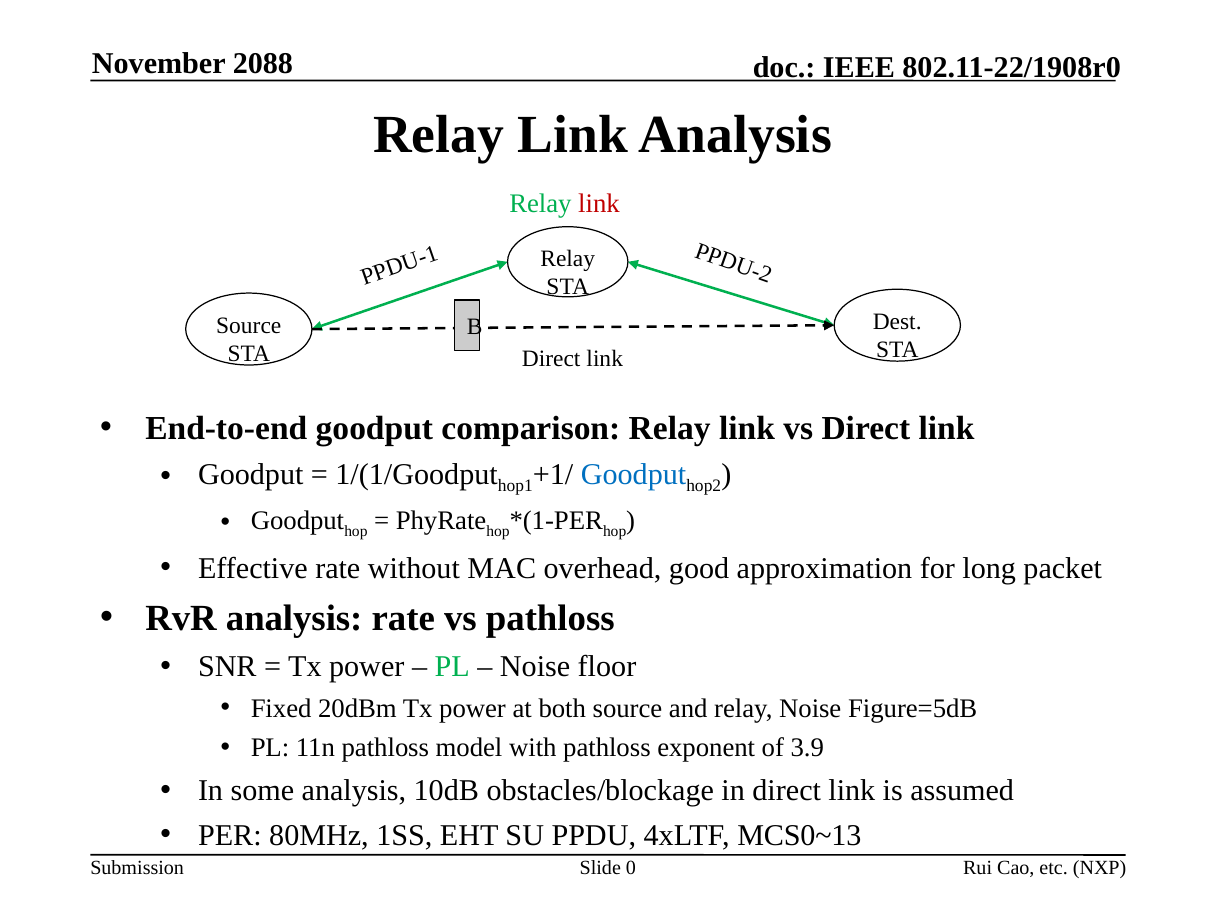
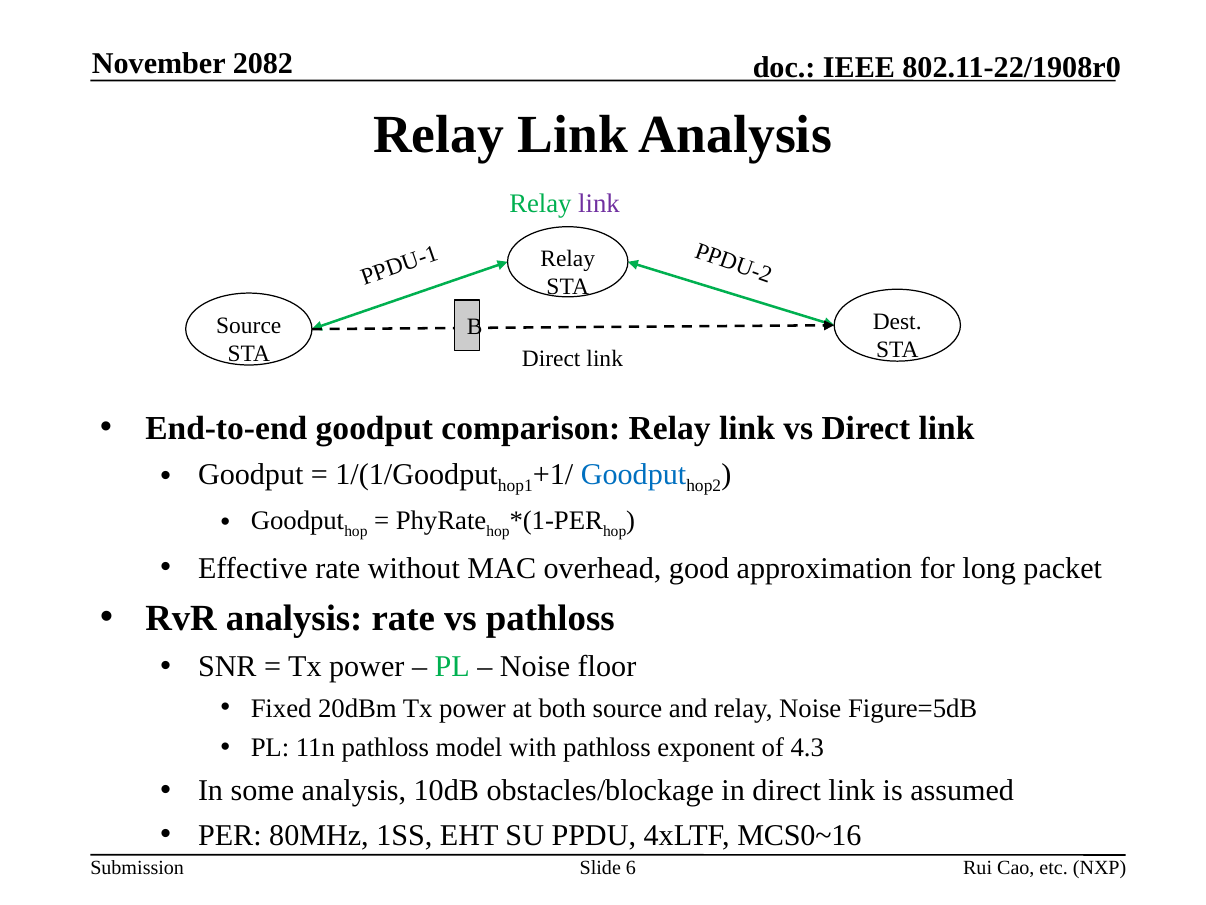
2088: 2088 -> 2082 (263, 64)
link colour: red -> purple (599, 203)
3.9: 3.9 -> 4.3 (807, 748)
MCS0~13: MCS0~13 -> MCS0~16 (799, 835)
0: 0 -> 6 (631, 867)
